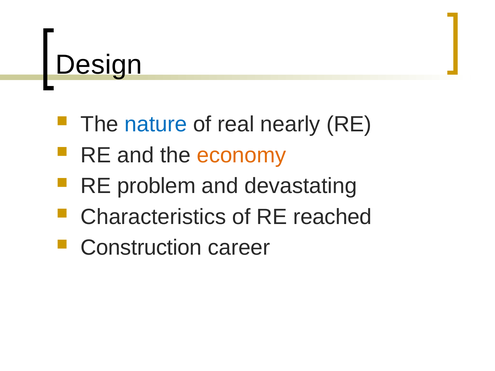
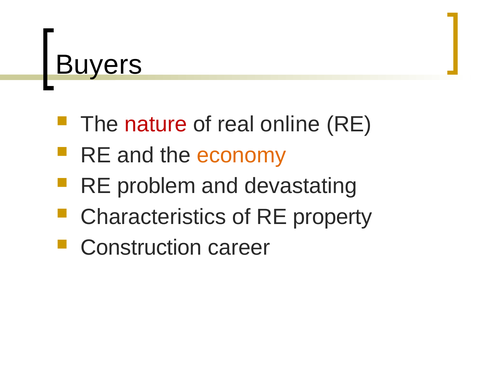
Design: Design -> Buyers (99, 65)
nature colour: blue -> red (156, 124)
nearly: nearly -> online (290, 124)
reached: reached -> property (333, 217)
